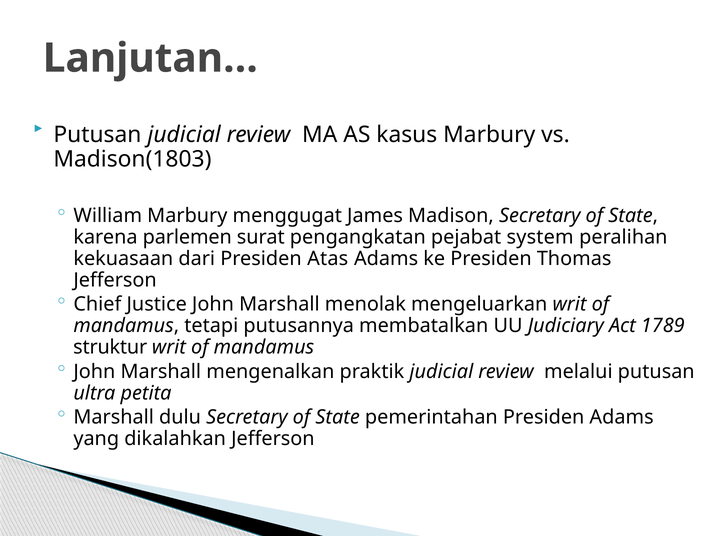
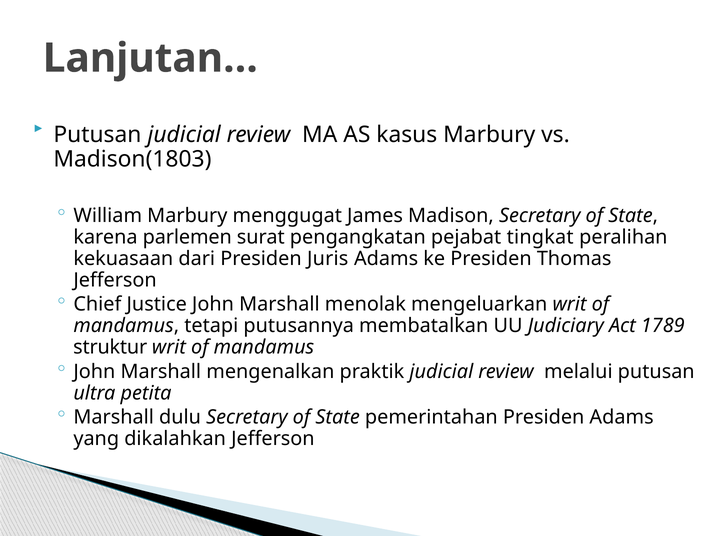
system: system -> tingkat (540, 237)
Atas: Atas -> Juris (328, 258)
